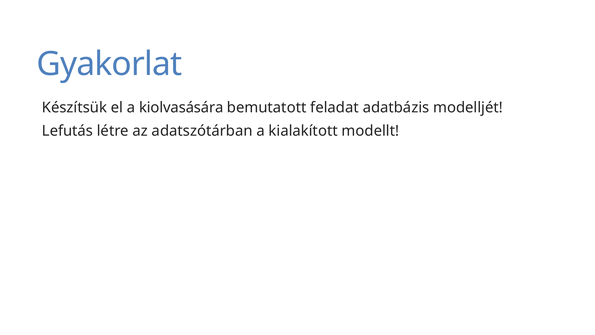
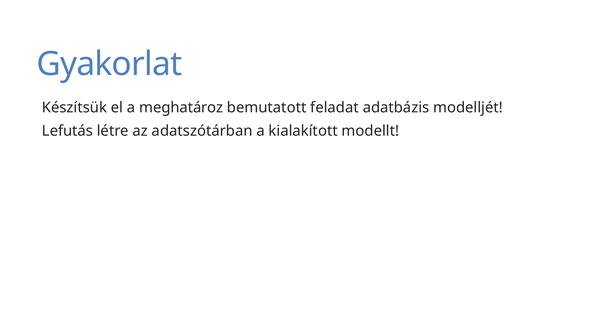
kiolvasására: kiolvasására -> meghatároz (181, 108)
